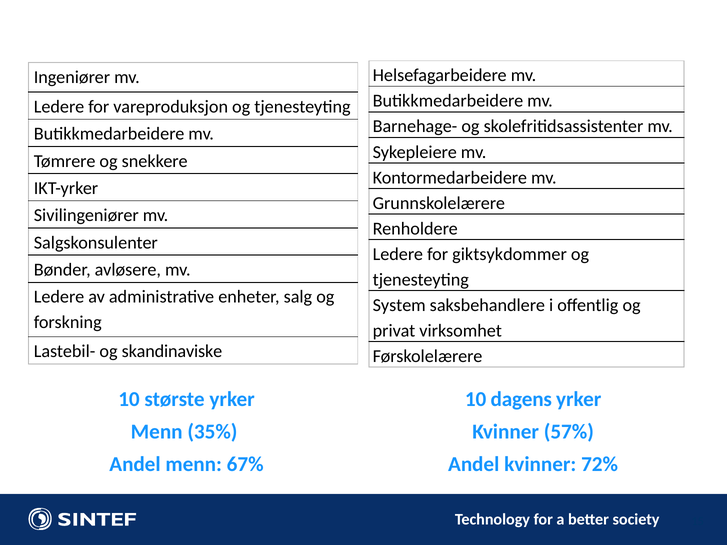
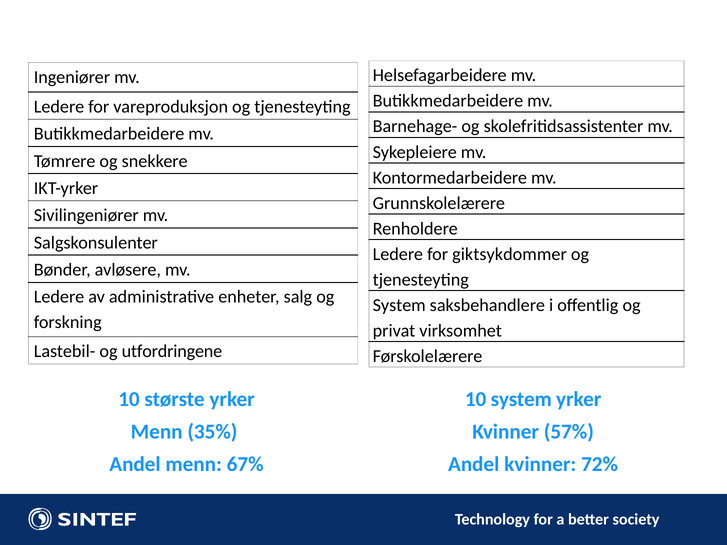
skandinaviske: skandinaviske -> utfordringene (172, 352)
10 dagens: dagens -> system (521, 399)
